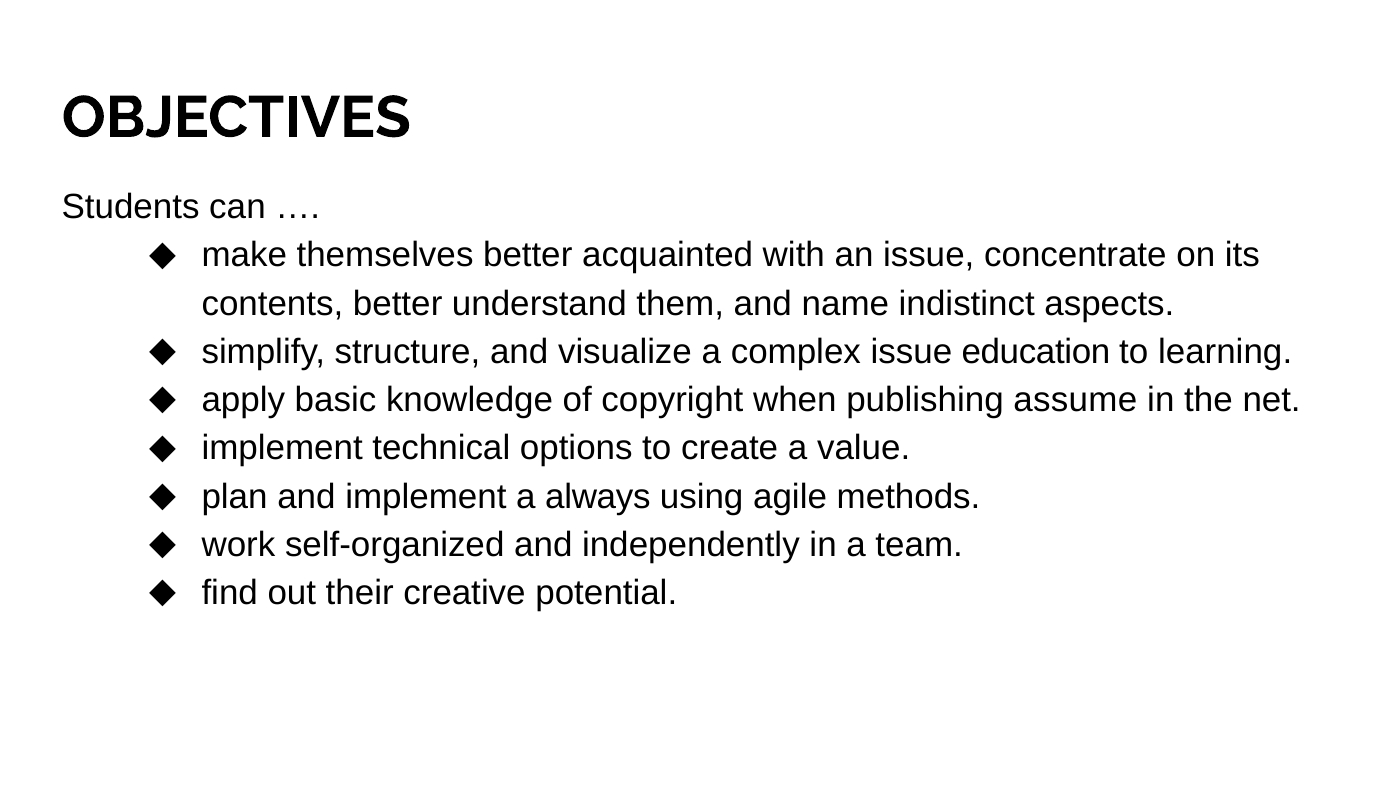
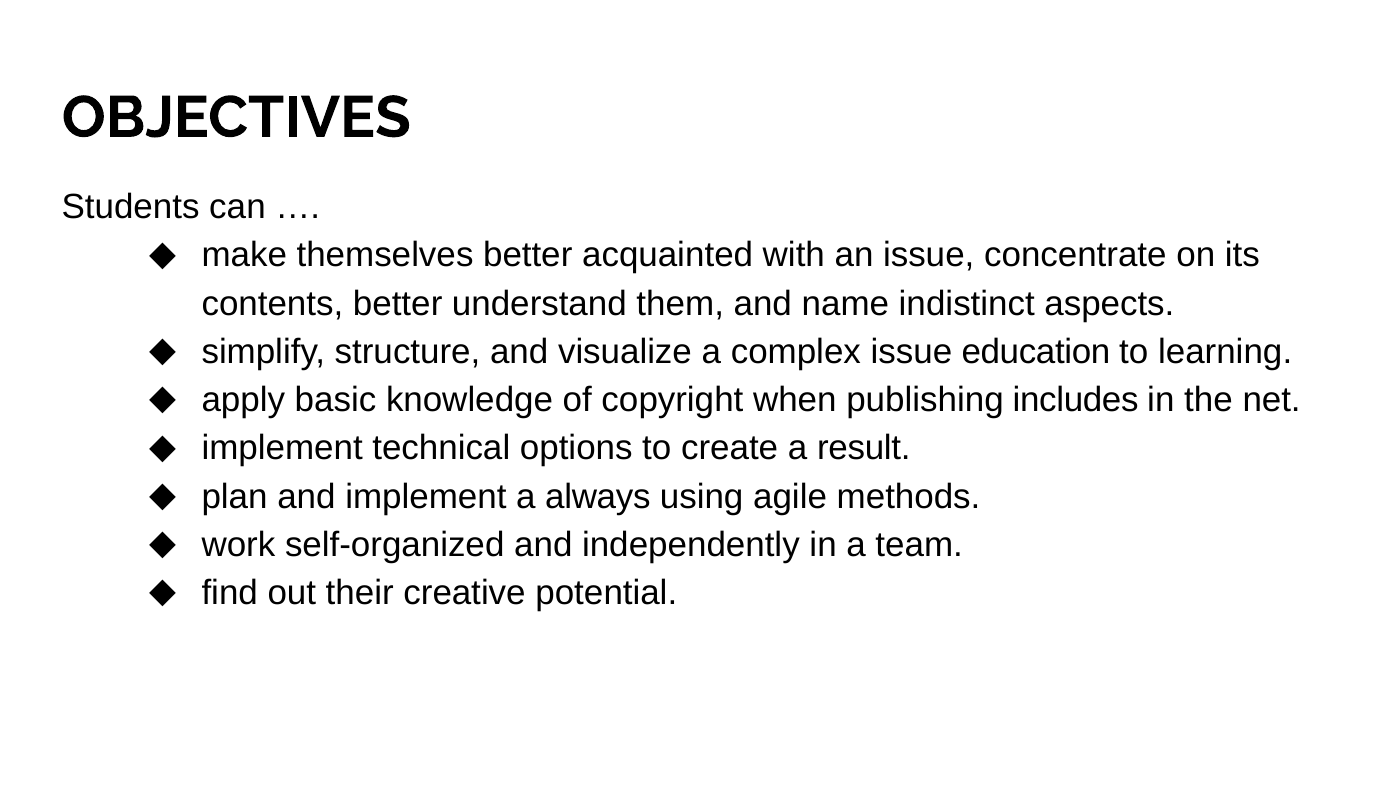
assume: assume -> includes (1076, 400)
value: value -> result (864, 448)
